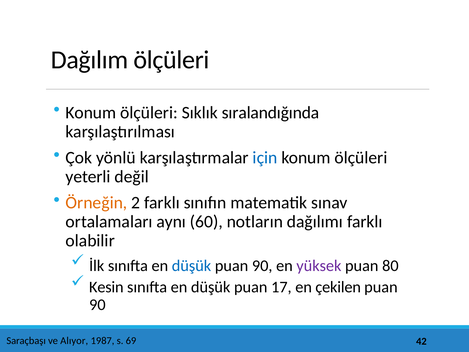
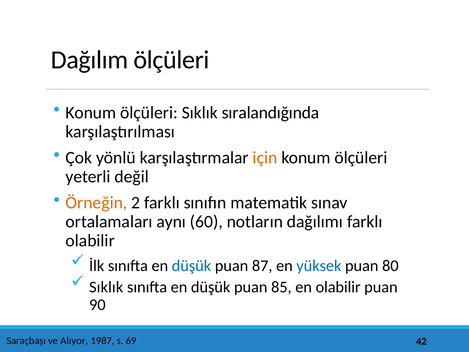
için colour: blue -> orange (265, 158)
90: 90 -> 87 (262, 266)
yüksek colour: purple -> blue (319, 266)
Kesin: Kesin -> Sıklık (106, 287)
17: 17 -> 85 (281, 287)
en çekilen: çekilen -> olabilir (338, 287)
